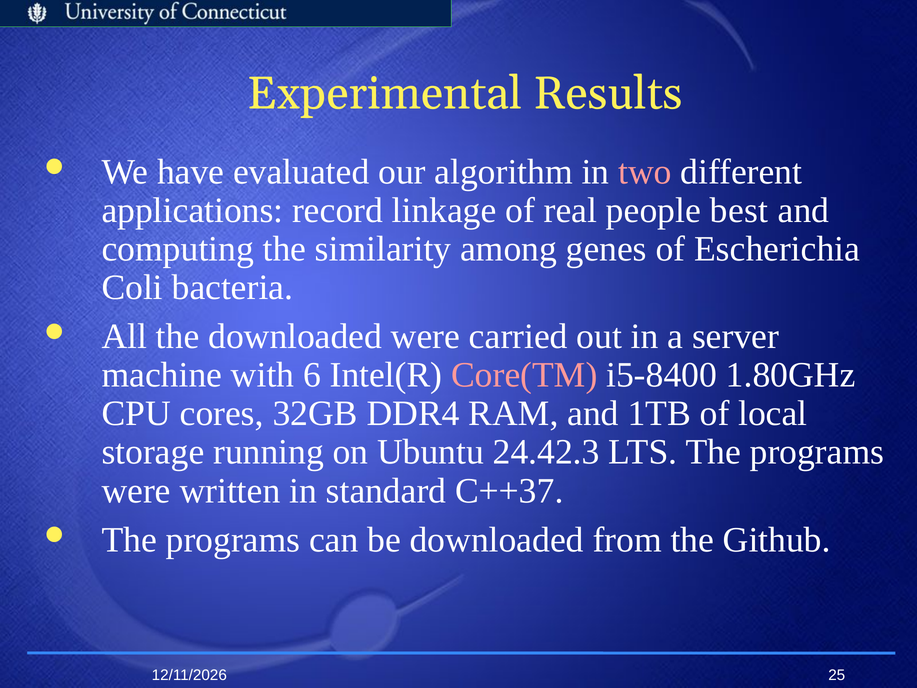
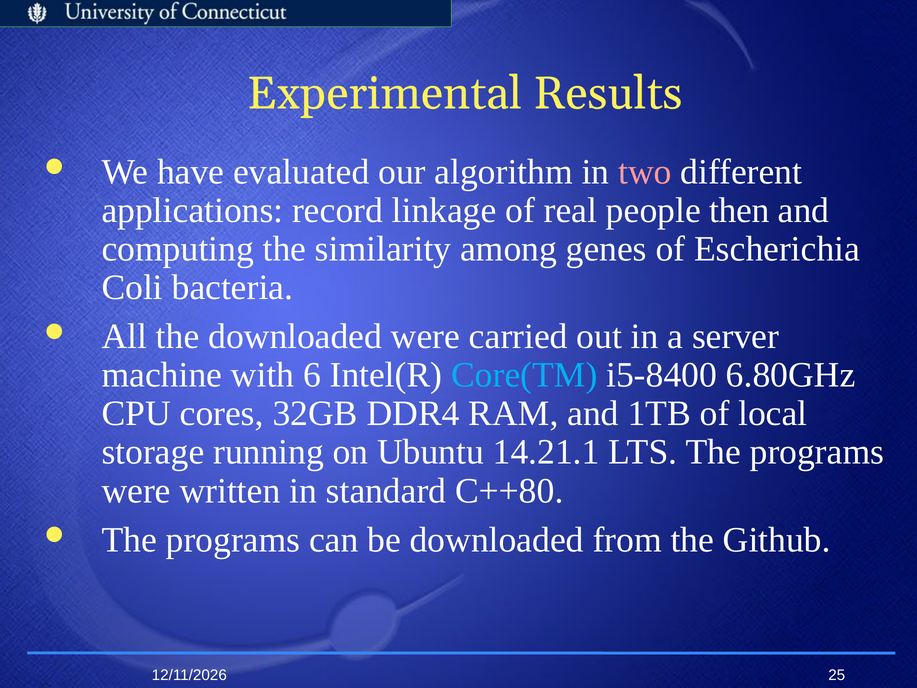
best: best -> then (739, 210)
Core(TM colour: pink -> light blue (524, 375)
1.80GHz: 1.80GHz -> 6.80GHz (791, 375)
24.42.3: 24.42.3 -> 14.21.1 (546, 452)
C++37: C++37 -> C++80 (509, 491)
